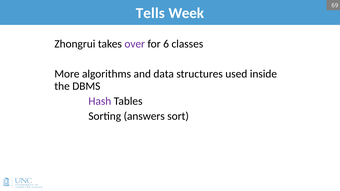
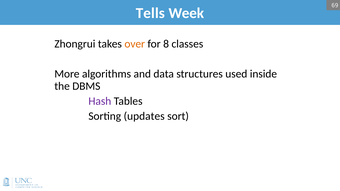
over colour: purple -> orange (135, 44)
6: 6 -> 8 (166, 44)
answers: answers -> updates (144, 116)
